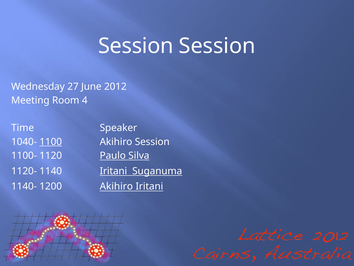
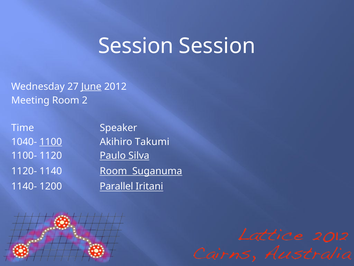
June underline: none -> present (91, 86)
4: 4 -> 2 (85, 100)
Akihiro Session: Session -> Takumi (152, 142)
1140 Iritani: Iritani -> Room (113, 171)
1200 Akihiro: Akihiro -> Parallel (116, 186)
